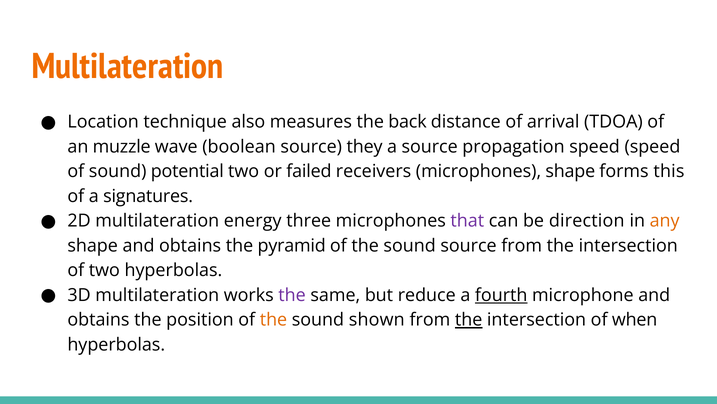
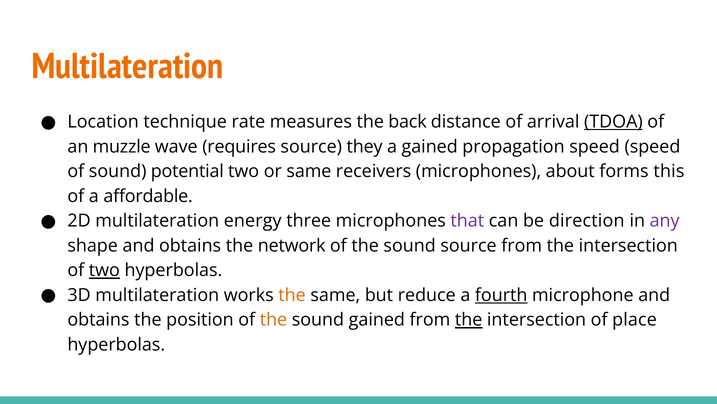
also: also -> rate (248, 122)
TDOA underline: none -> present (613, 122)
boolean: boolean -> requires (239, 146)
a source: source -> gained (430, 146)
or failed: failed -> same (309, 171)
microphones shape: shape -> about (570, 171)
signatures: signatures -> affordable (148, 196)
any colour: orange -> purple (665, 221)
pyramid: pyramid -> network (292, 245)
two underline: none -> present (104, 270)
the colour: purple -> orange (292, 295)
sound shown: shown -> gained (377, 320)
when: when -> place (635, 320)
